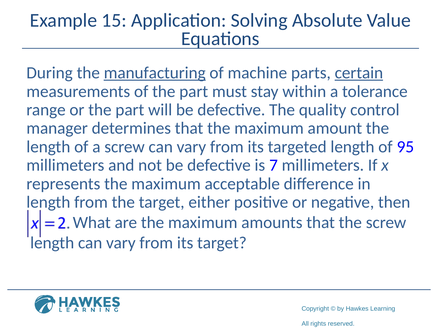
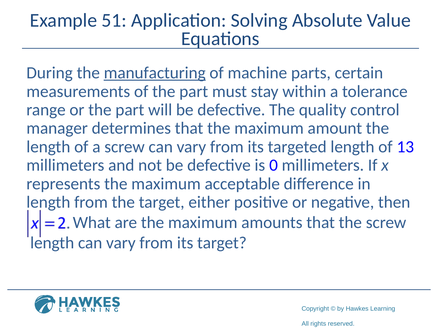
15: 15 -> 51 (114, 20)
certain underline: present -> none (359, 73)
95: 95 -> 13 (405, 147)
7: 7 -> 0 (274, 166)
